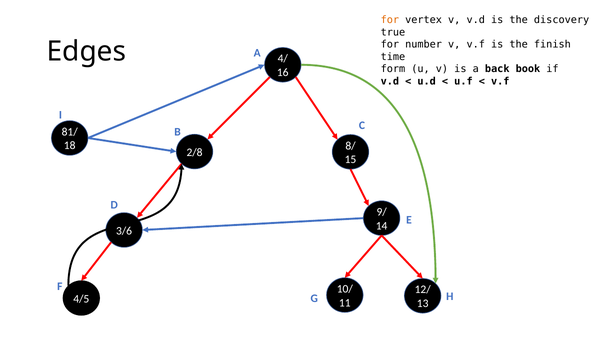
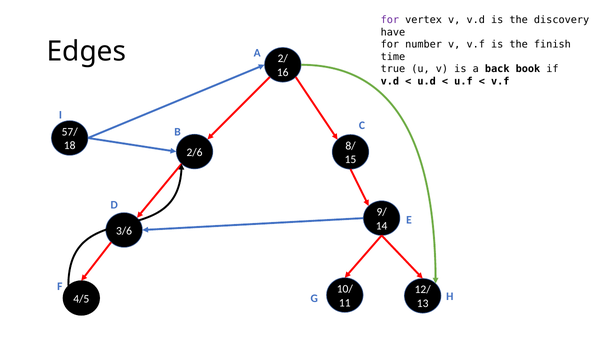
for colour: orange -> purple (390, 20)
true: true -> have (393, 32)
4/: 4/ -> 2/ (283, 59)
form: form -> true (393, 69)
81/: 81/ -> 57/ (70, 132)
2/8: 2/8 -> 2/6 (195, 152)
